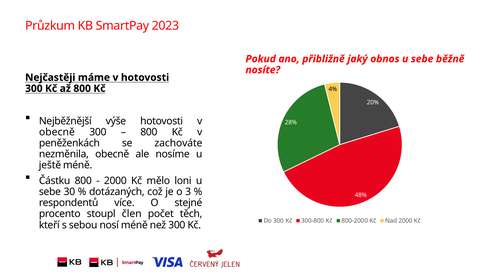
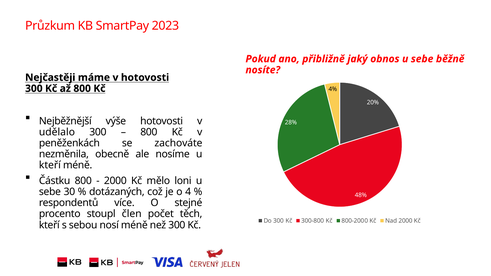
obecně: obecně -> udělalo (57, 132)
ještě: ještě -> kteří (50, 165)
3: 3 -> 4 (188, 192)
